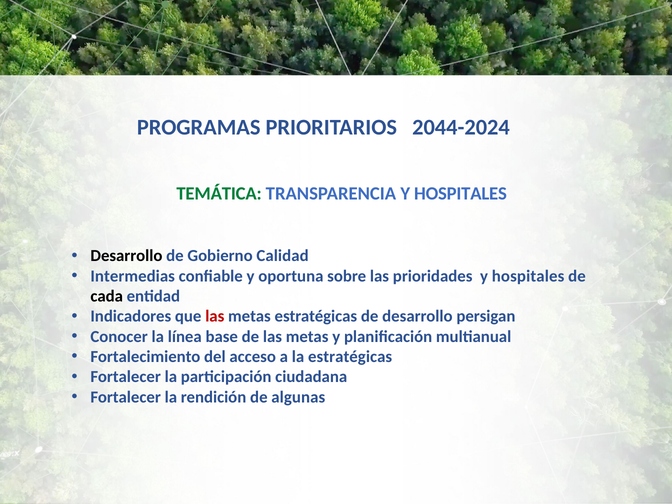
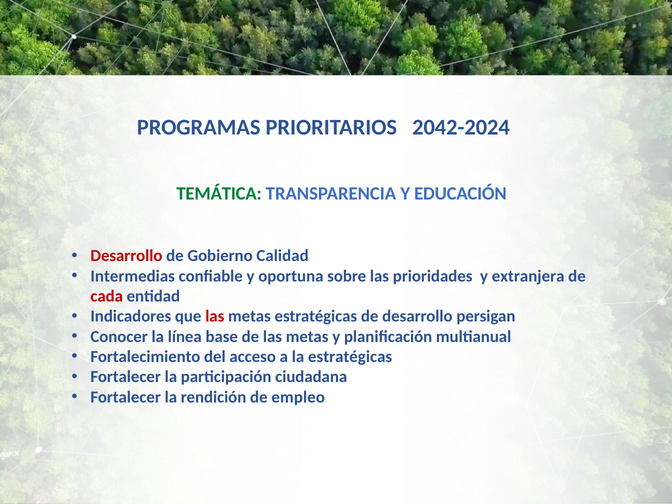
2044-2024: 2044-2024 -> 2042-2024 (461, 128)
TRANSPARENCIA Y HOSPITALES: HOSPITALES -> EDUCACIÓN (460, 194)
Desarrollo colour: black -> red (126, 256)
prioridades y hospitales: hospitales -> extranjera (528, 276)
cada colour: black -> red (107, 296)
algunas: algunas -> empleo (298, 397)
